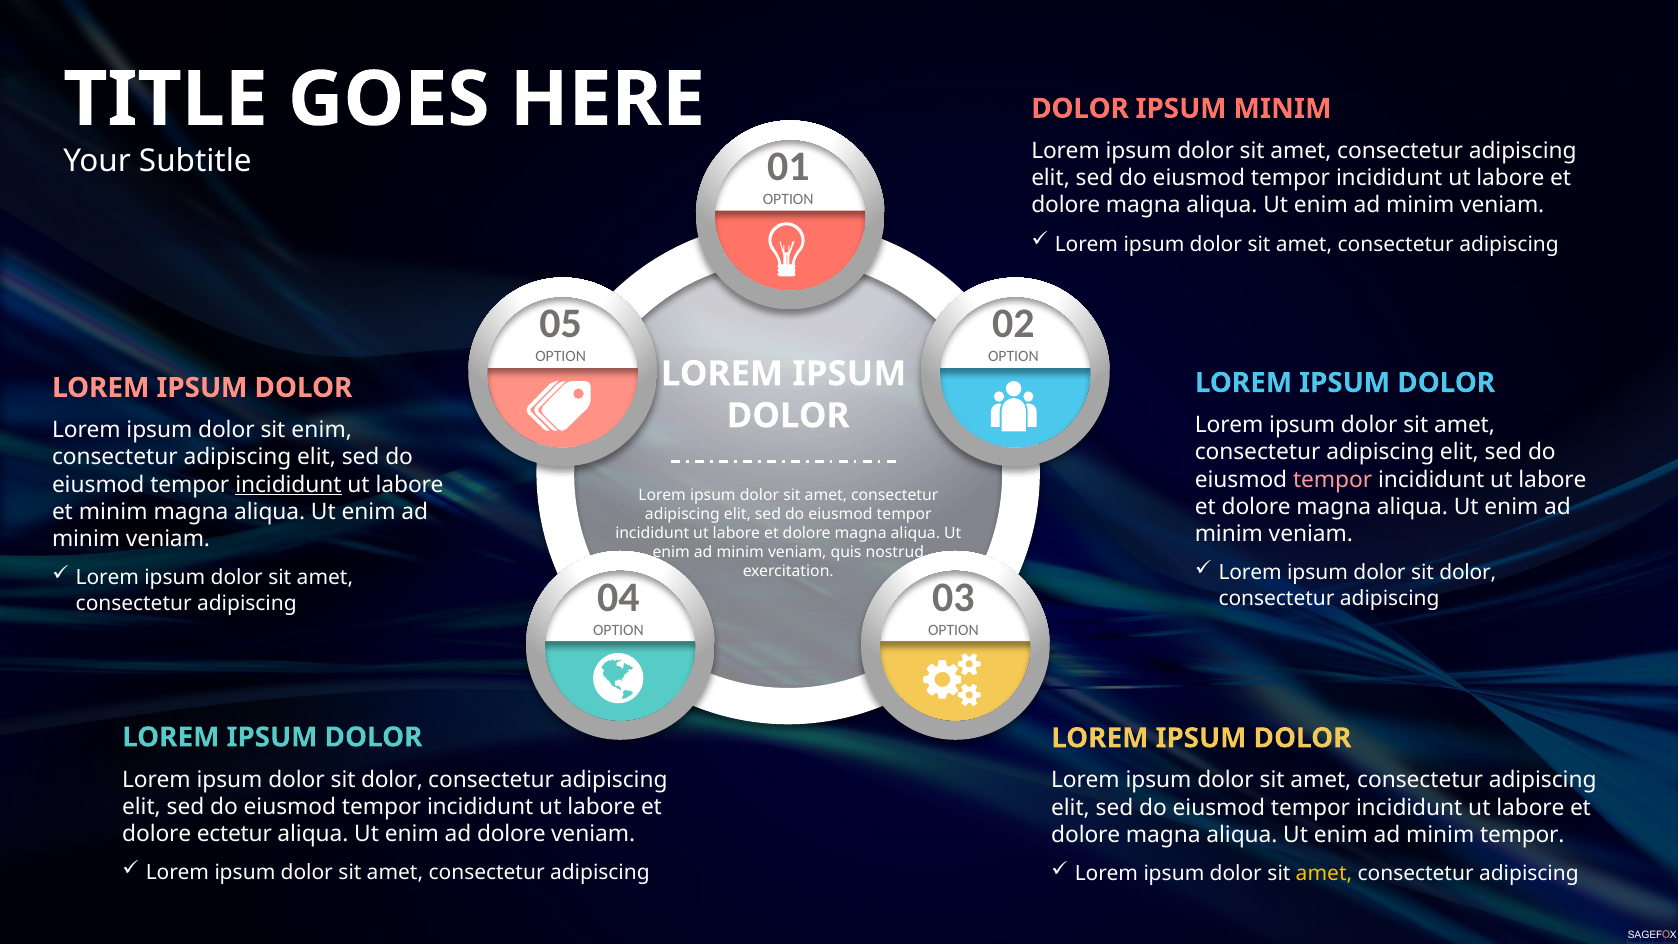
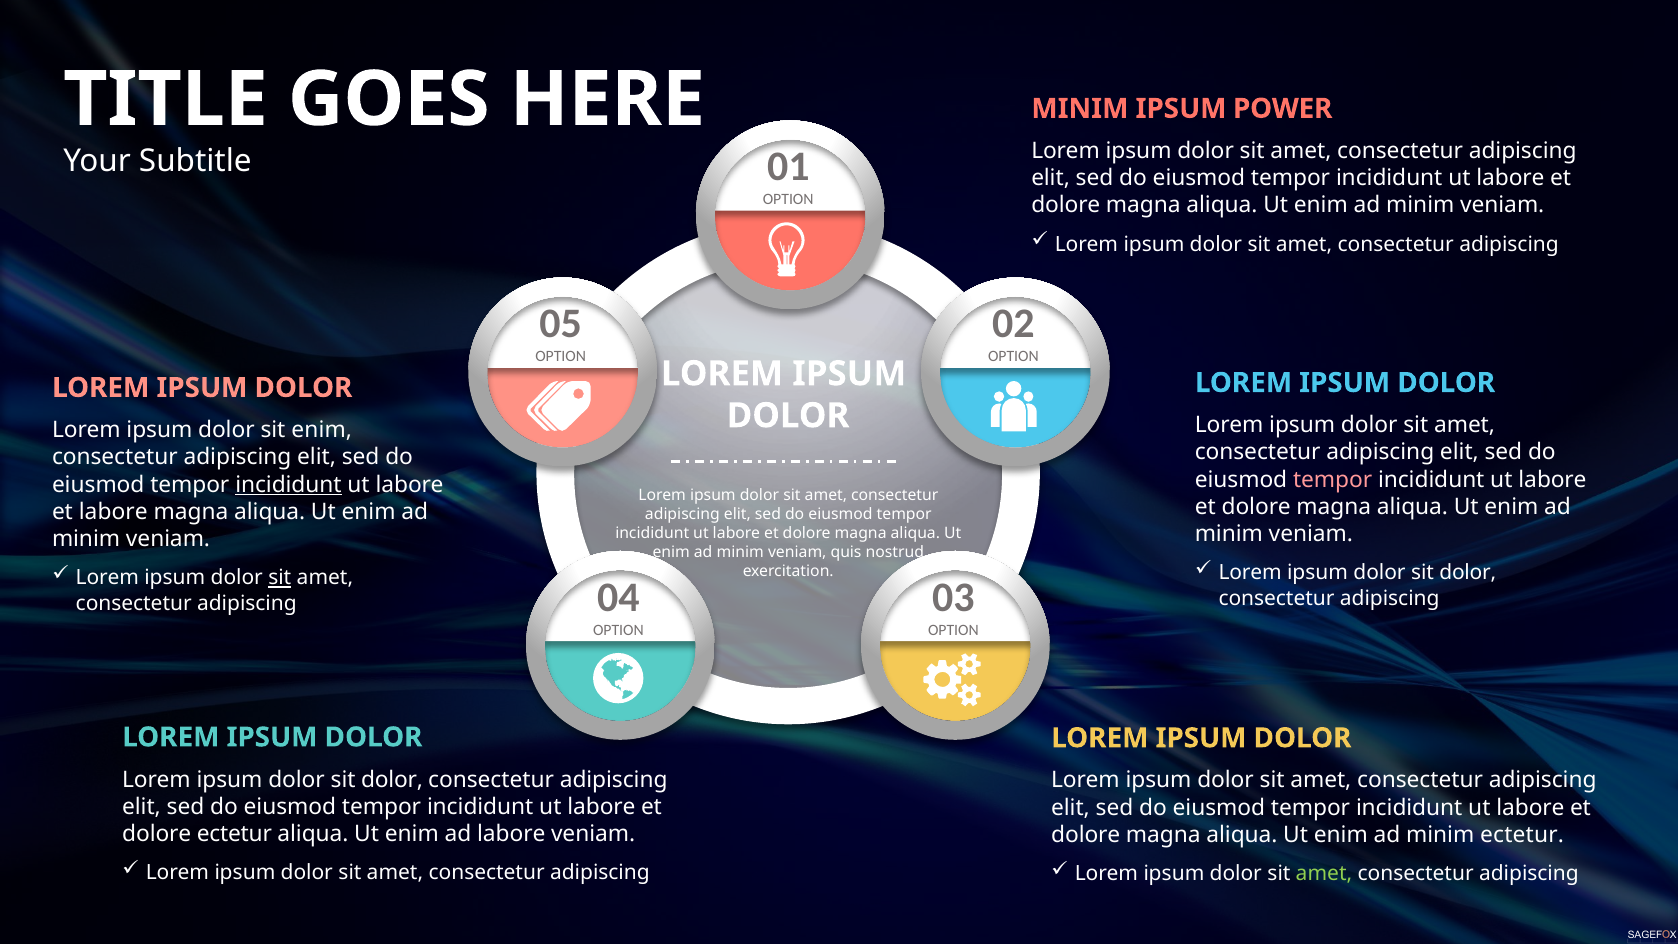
DOLOR: DOLOR -> MINIM (1080, 109)
IPSUM MINIM: MINIM -> POWER (1283, 109)
et minim: minim -> labore (113, 512)
sit underline: none -> present (280, 578)
ad dolore: dolore -> labore (511, 834)
minim tempor: tempor -> ectetur (1522, 835)
amet colour: yellow -> light green (1324, 874)
